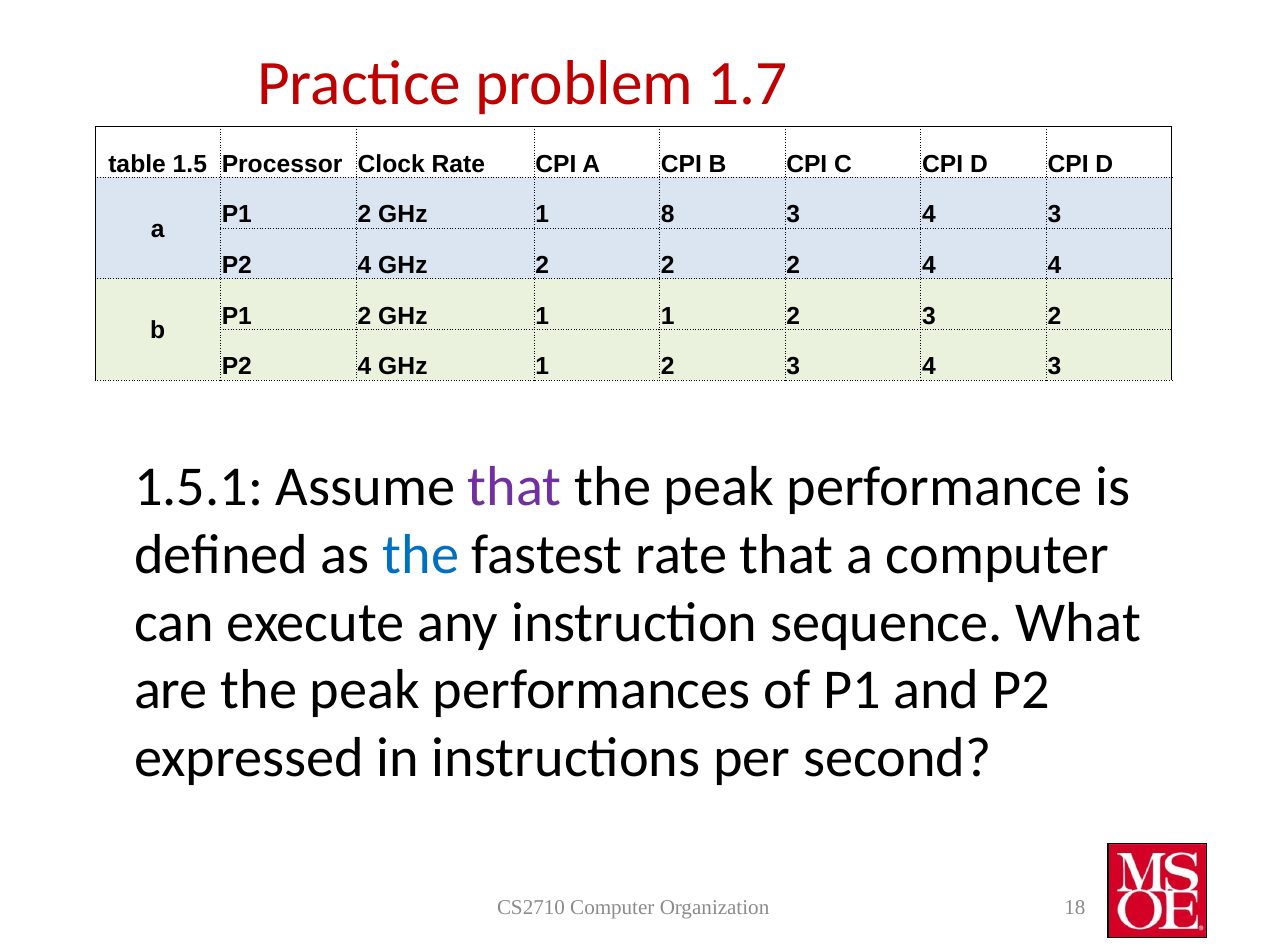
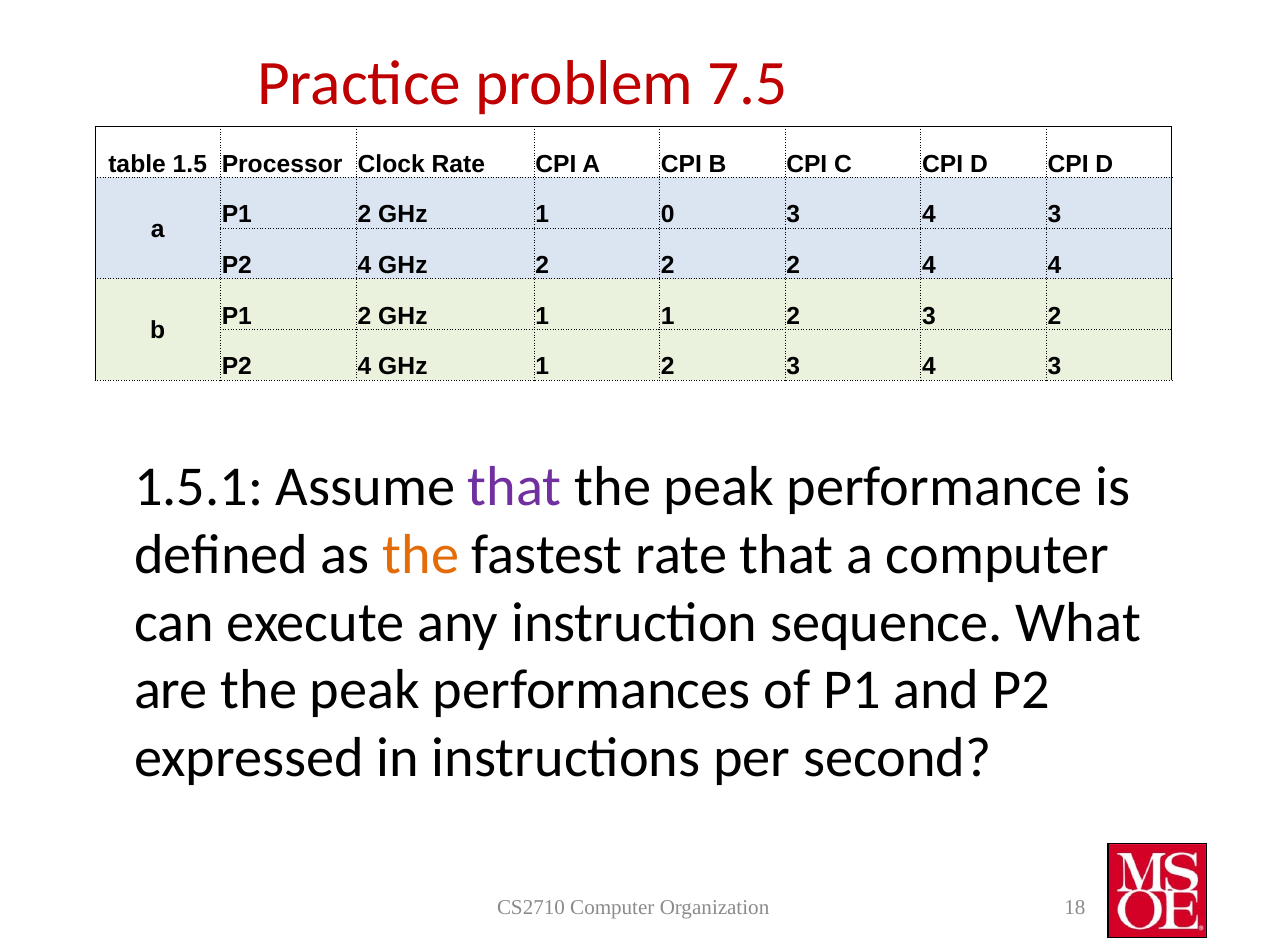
1.7: 1.7 -> 7.5 (747, 84)
8: 8 -> 0 (668, 215)
the colour: blue -> orange (421, 555)
